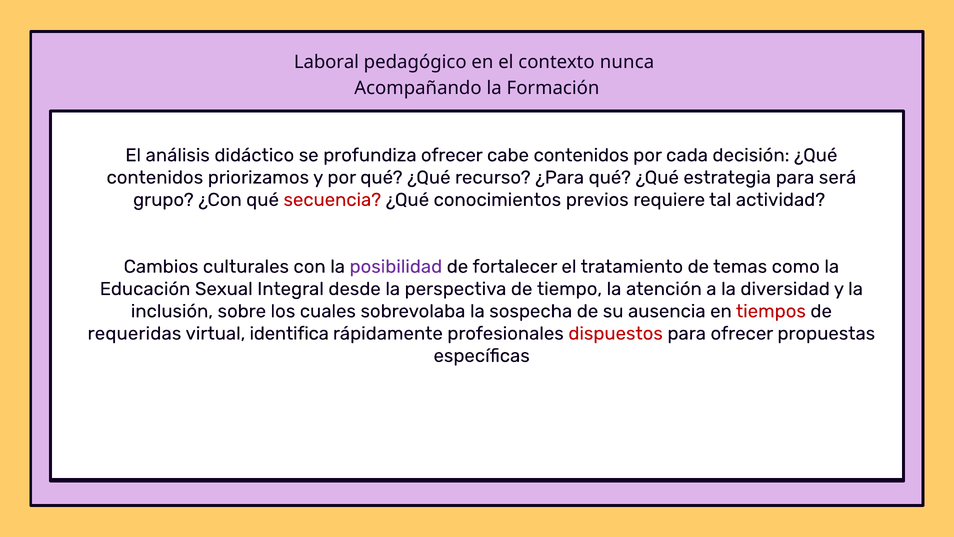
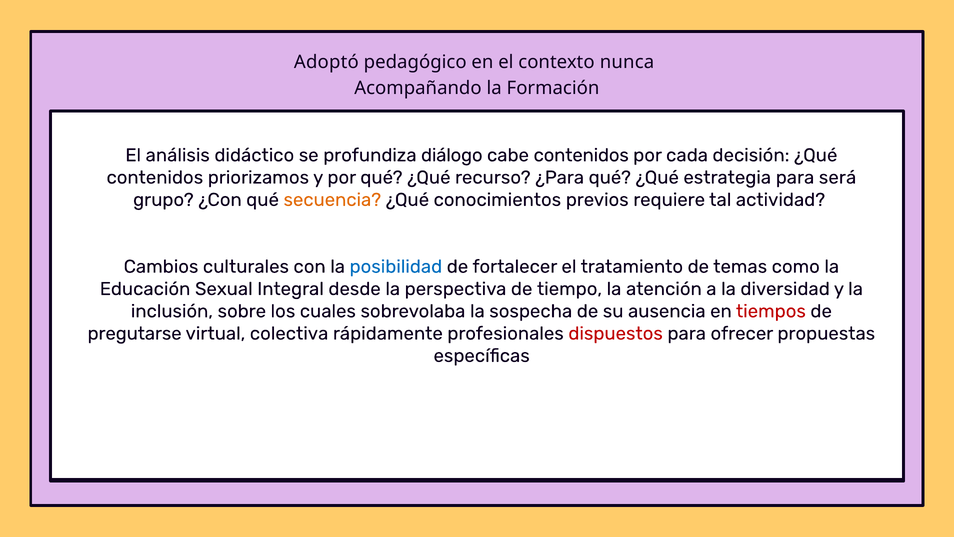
Laboral: Laboral -> Adoptó (326, 62)
profundiza ofrecer: ofrecer -> diálogo (452, 155)
secuencia colour: red -> orange (332, 200)
posibilidad colour: purple -> blue (396, 266)
requeridas: requeridas -> pregutarse (135, 333)
identifica: identifica -> colectiva (289, 333)
